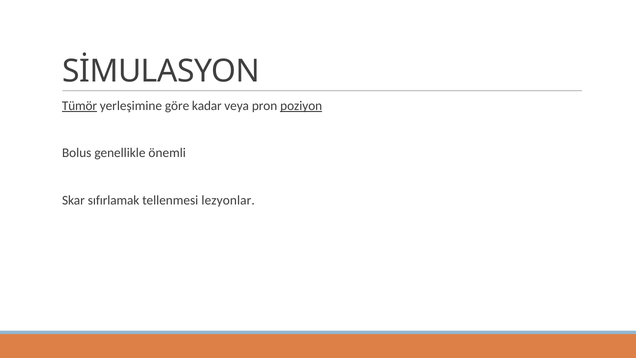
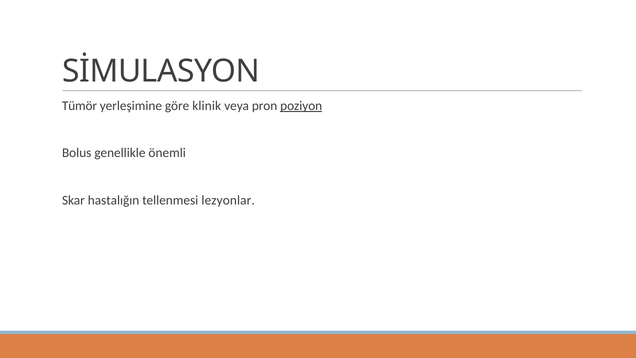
Tümör underline: present -> none (79, 106)
kadar: kadar -> klinik (207, 106)
sıfırlamak: sıfırlamak -> hastalığın (114, 200)
